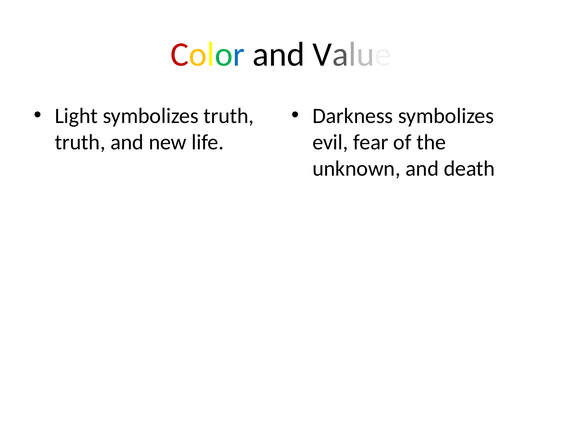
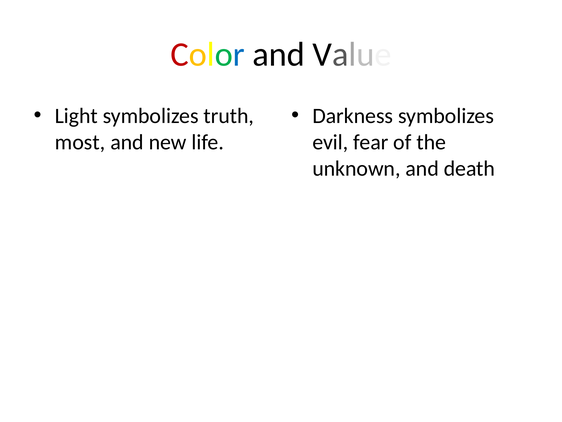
truth: truth -> most (80, 142)
